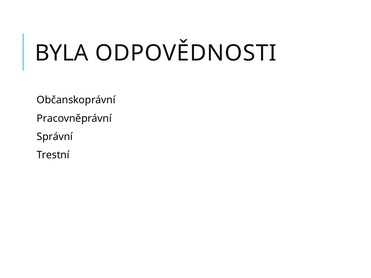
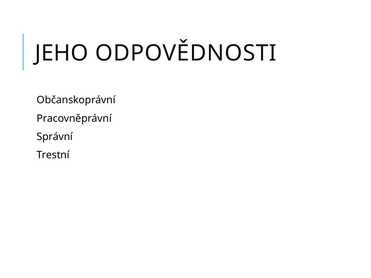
BYLA: BYLA -> JEHO (62, 53)
